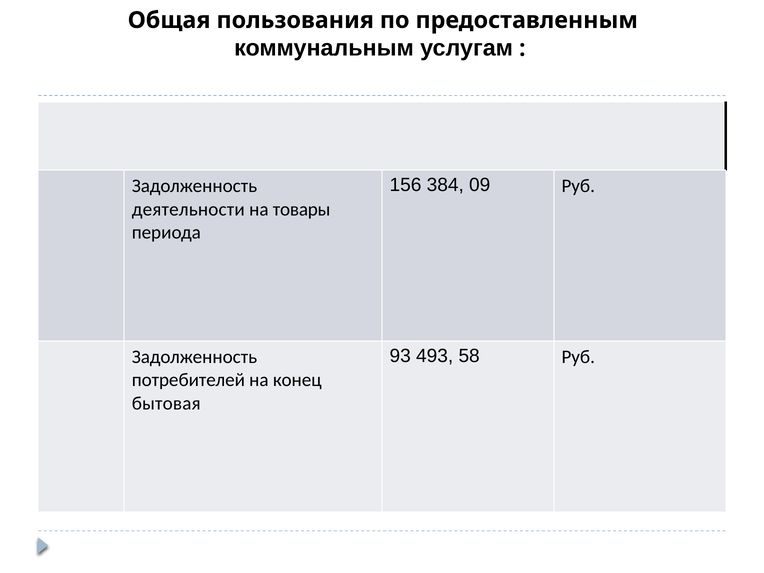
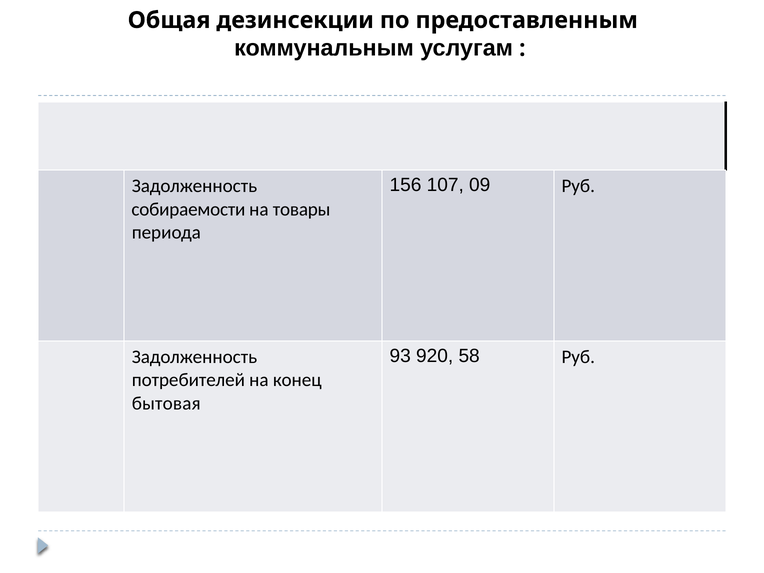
пользования: пользования -> дезинсекции (295, 20)
384: 384 -> 107 (445, 185)
деятельности: деятельности -> собираемости (188, 209)
493: 493 -> 920 (435, 356)
